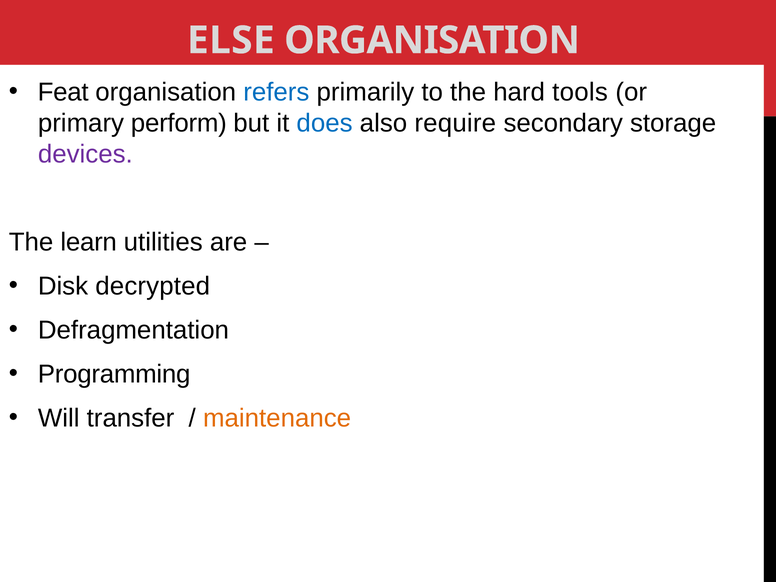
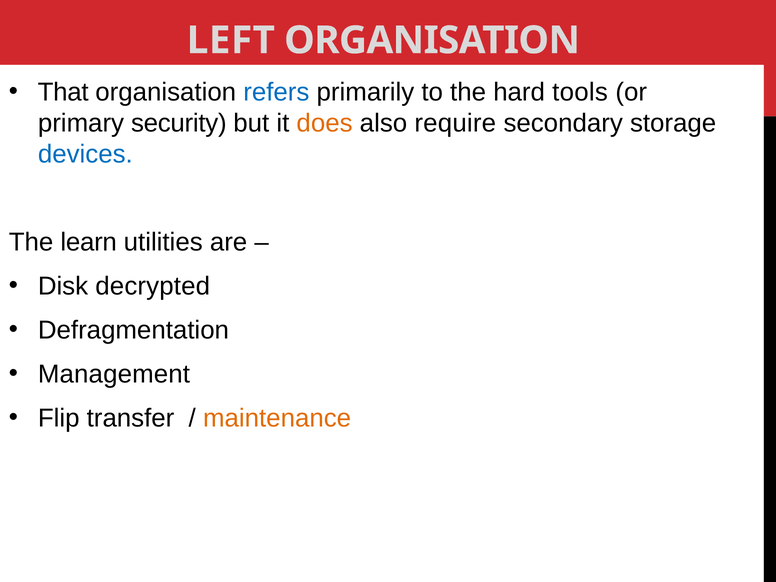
ELSE: ELSE -> LEFT (231, 40)
Feat: Feat -> That (63, 92)
perform: perform -> security (179, 123)
does colour: blue -> orange (325, 123)
devices colour: purple -> blue (85, 154)
Programming: Programming -> Management (114, 374)
Will: Will -> Flip (59, 418)
